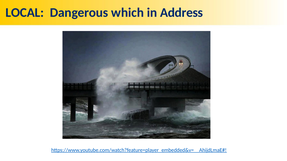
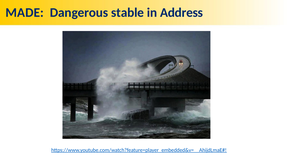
LOCAL: LOCAL -> MADE (25, 13)
which: which -> stable (128, 13)
